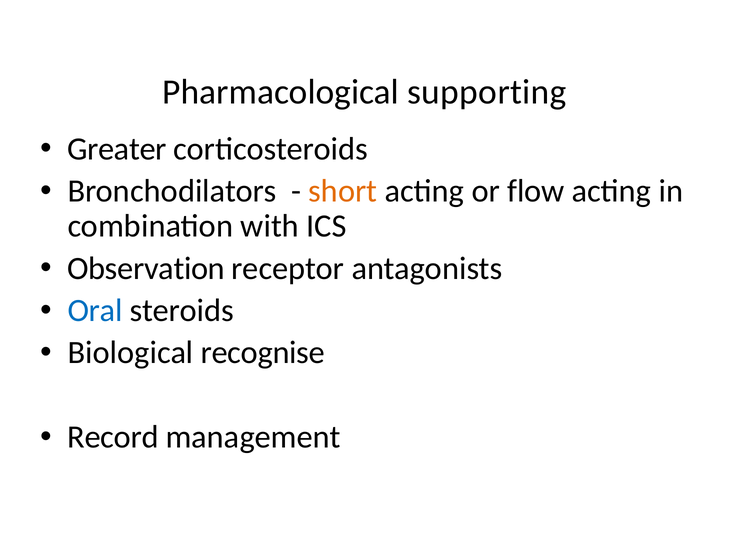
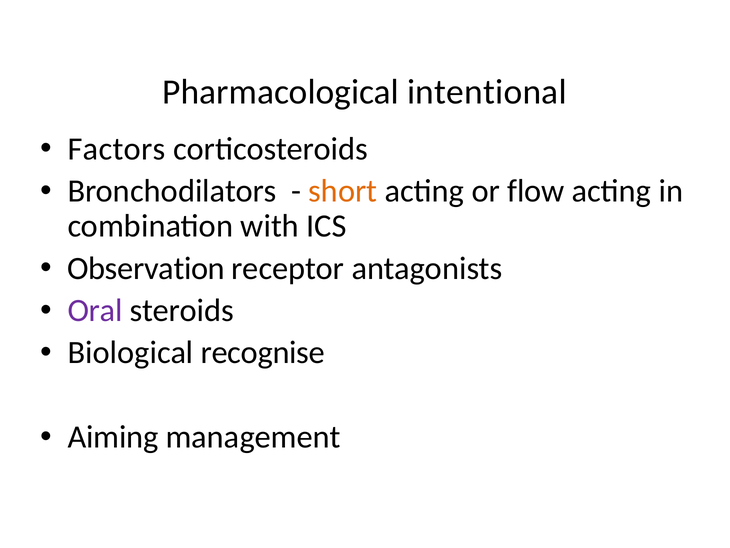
supporting: supporting -> intentional (487, 92)
Greater: Greater -> Factors (117, 149)
Oral colour: blue -> purple (95, 310)
Record: Record -> Aiming (113, 437)
